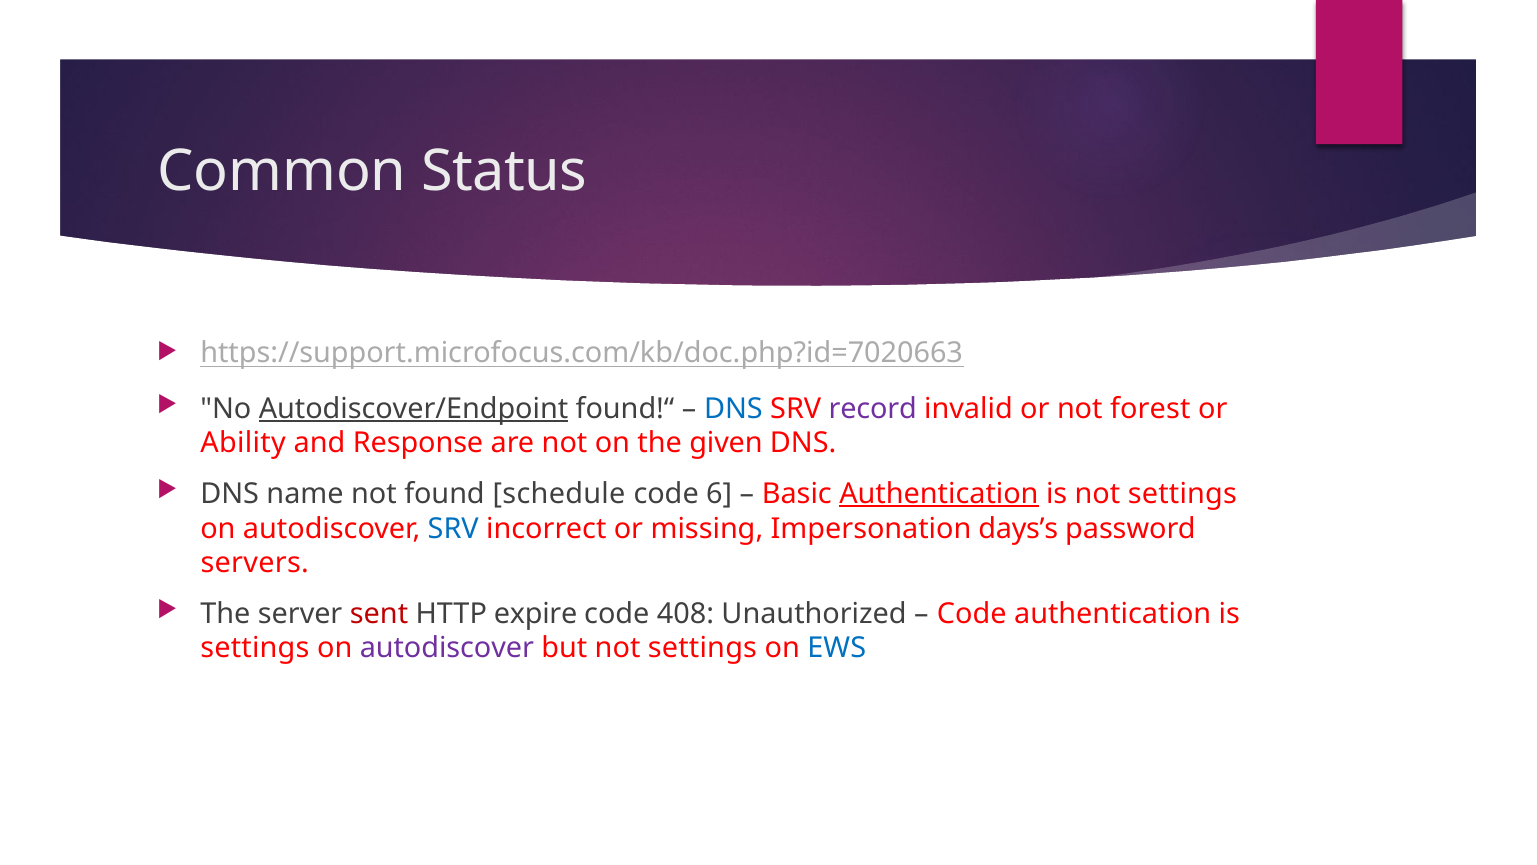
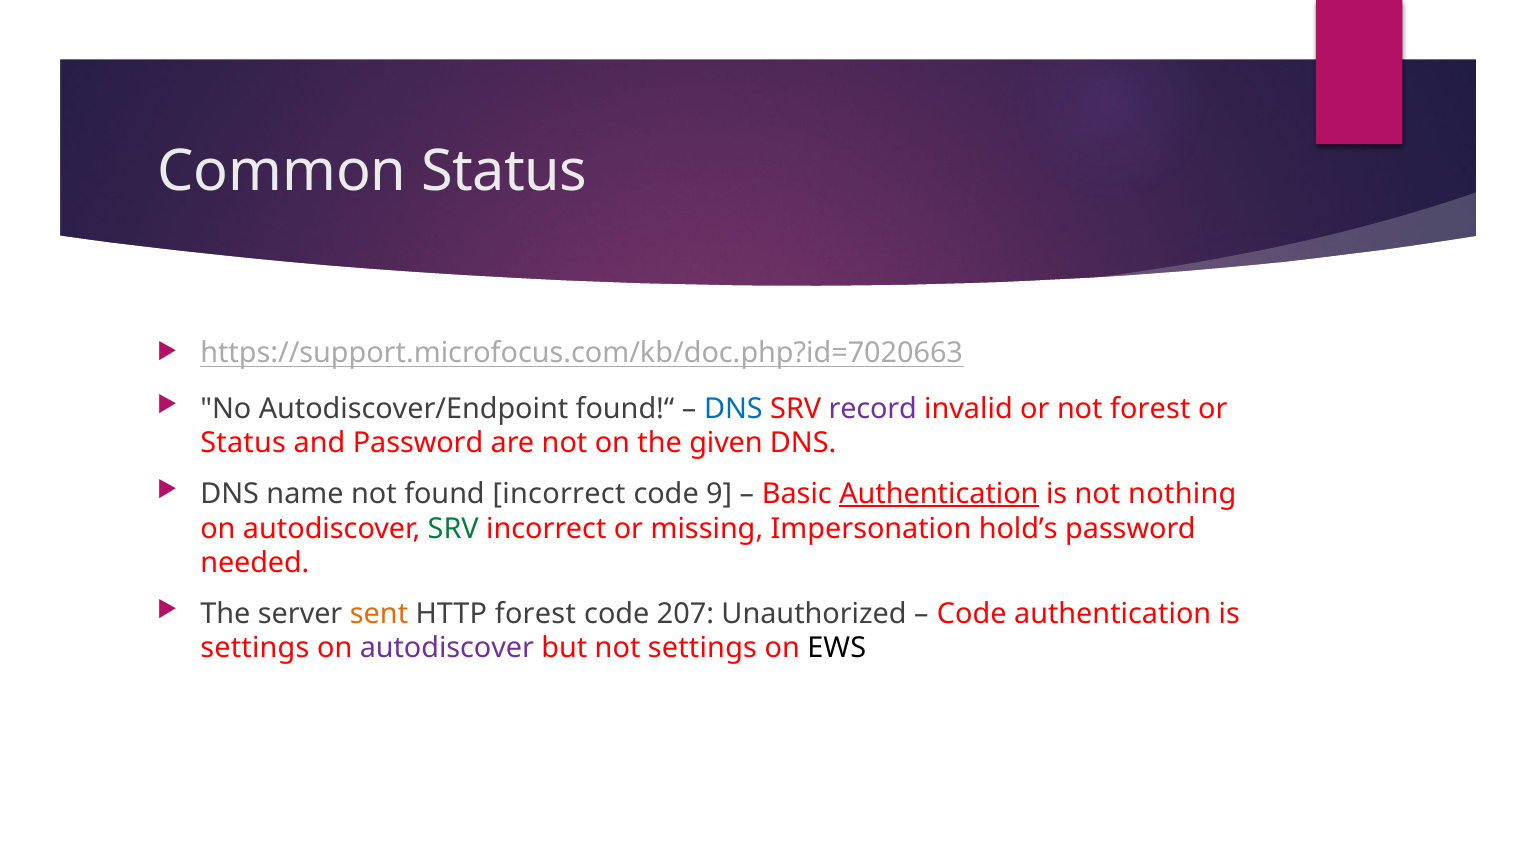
Autodiscover/Endpoint underline: present -> none (413, 409)
Ability: Ability -> Status (243, 443)
and Response: Response -> Password (418, 443)
found schedule: schedule -> incorrect (559, 494)
6: 6 -> 9 (719, 494)
is not settings: settings -> nothing (1182, 494)
SRV colour: blue -> green (453, 528)
days’s: days’s -> hold’s (1018, 528)
servers: servers -> needed (255, 563)
sent colour: red -> orange (379, 613)
HTTP expire: expire -> forest (535, 613)
408: 408 -> 207 (686, 613)
EWS colour: blue -> black (837, 648)
